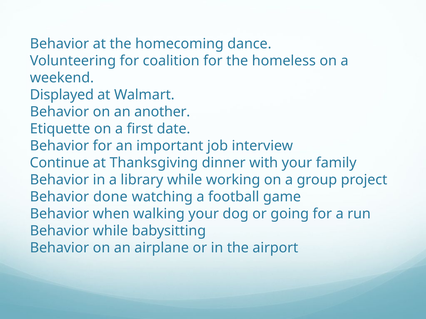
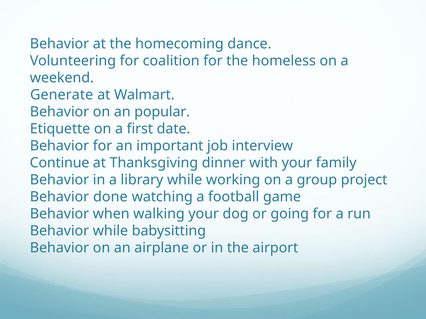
Displayed: Displayed -> Generate (62, 95)
another: another -> popular (162, 112)
